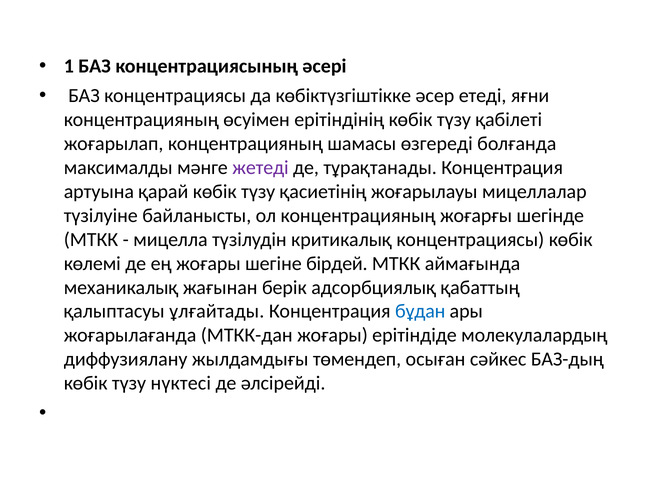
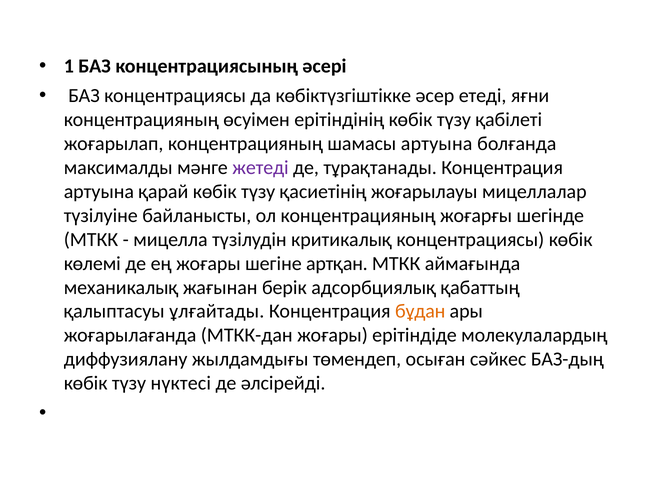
шамасы өзгередi: өзгередi -> артуына (437, 144)
бірдей: бірдей -> артқан (337, 264)
бұдан colour: blue -> orange (420, 312)
